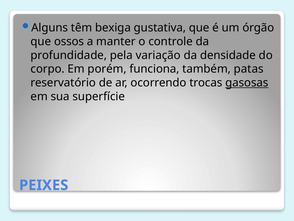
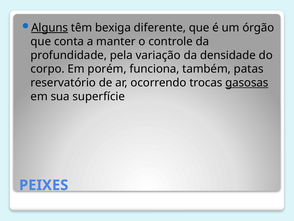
Alguns underline: none -> present (50, 28)
gustativa: gustativa -> diferente (160, 28)
ossos: ossos -> conta (69, 41)
